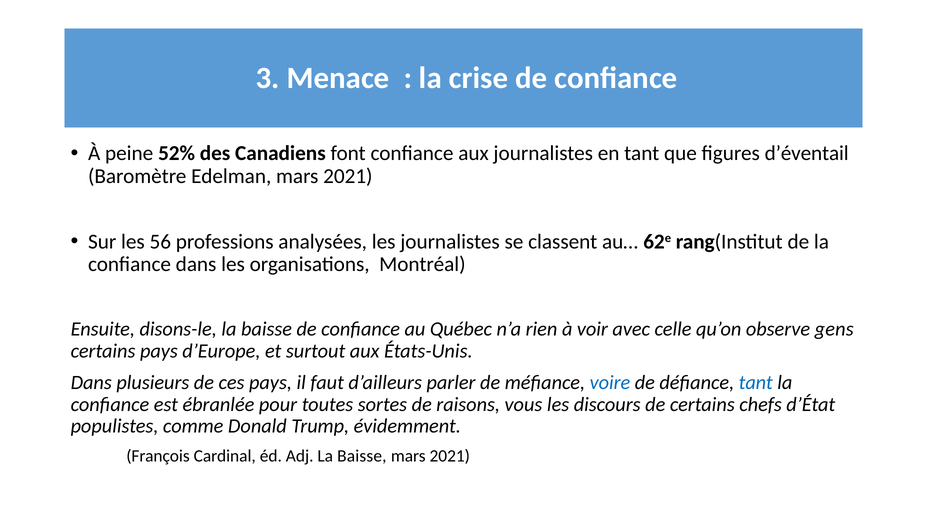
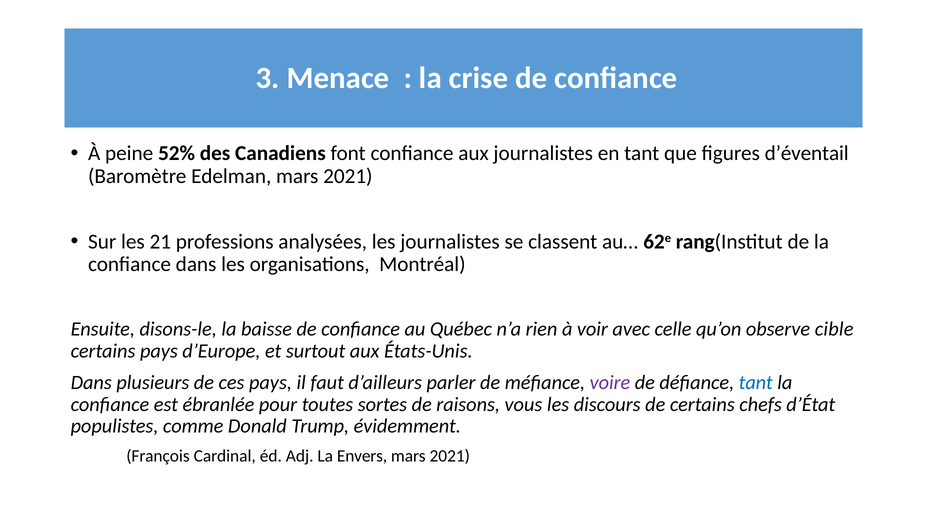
56: 56 -> 21 (160, 242)
gens: gens -> cible (834, 329)
voire colour: blue -> purple (610, 383)
Adj La Baisse: Baisse -> Envers (362, 457)
